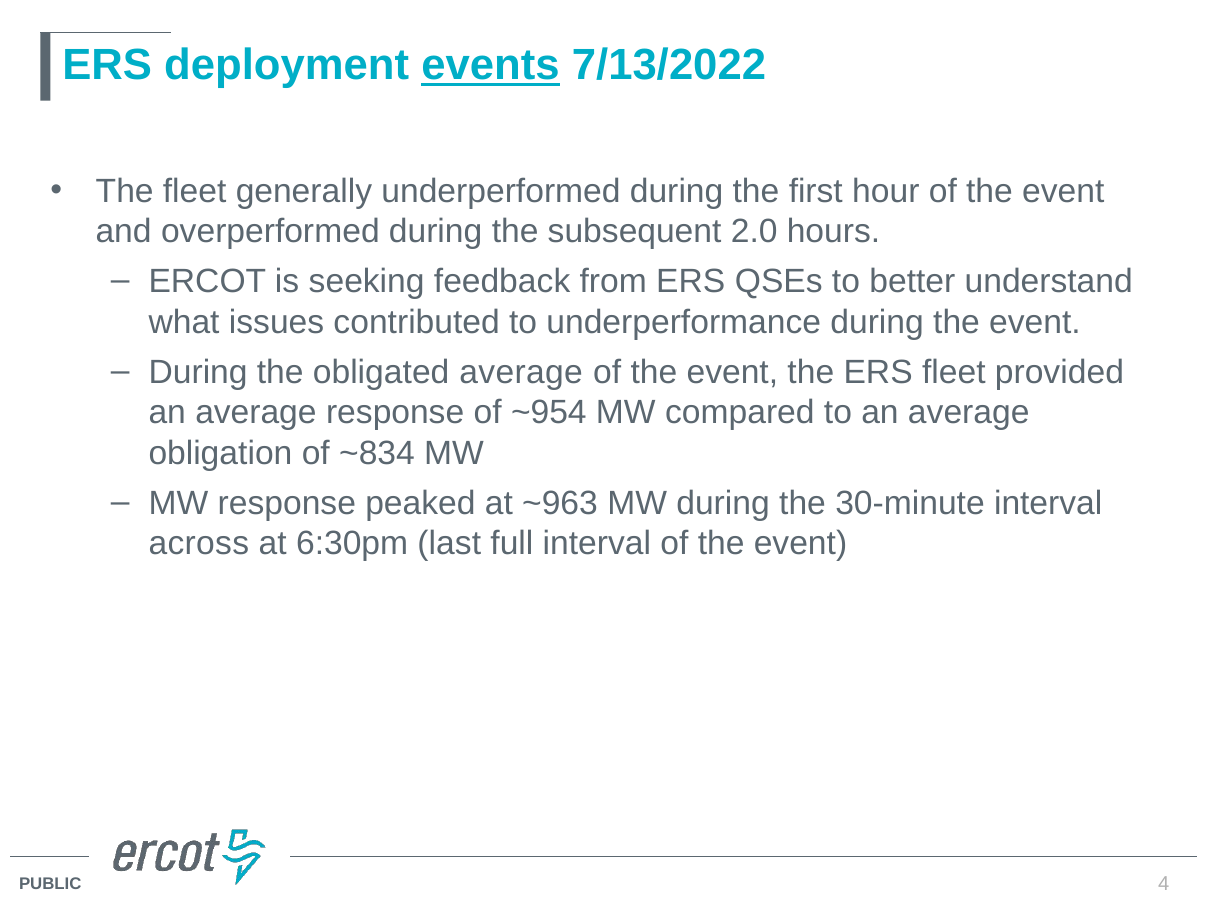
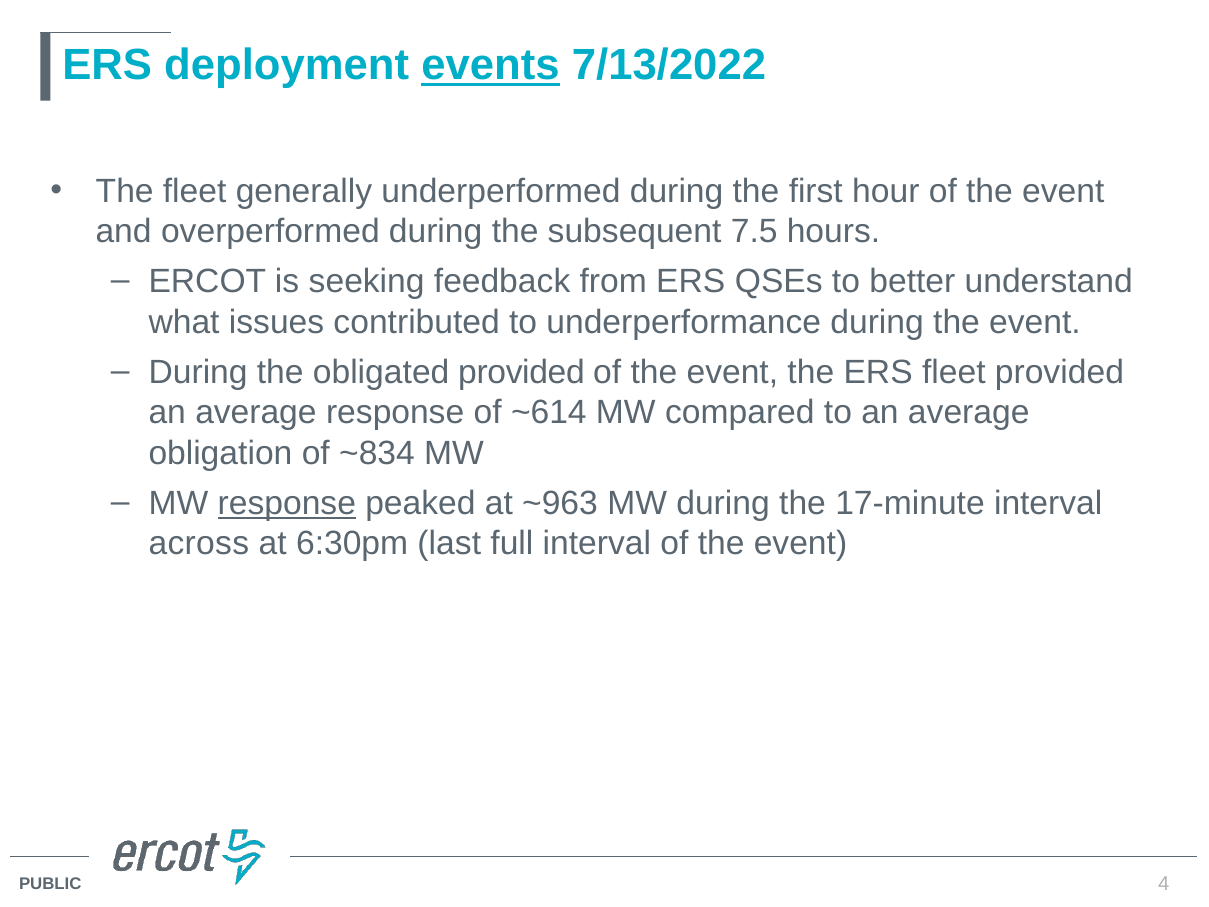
2.0: 2.0 -> 7.5 (754, 231)
obligated average: average -> provided (521, 372)
~954: ~954 -> ~614 (549, 413)
response underline: none -> present (287, 503)
30-minute: 30-minute -> 17-minute (910, 503)
